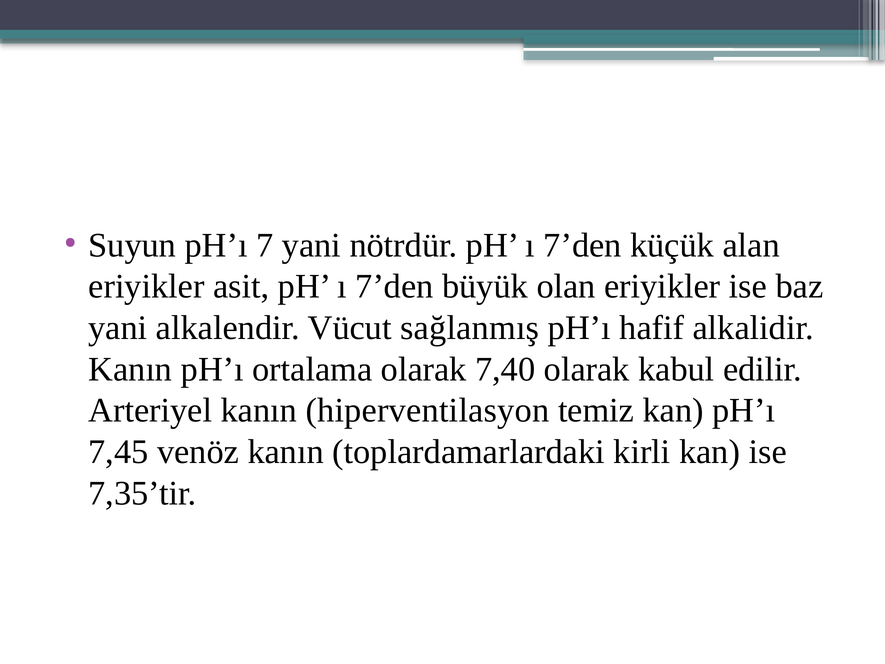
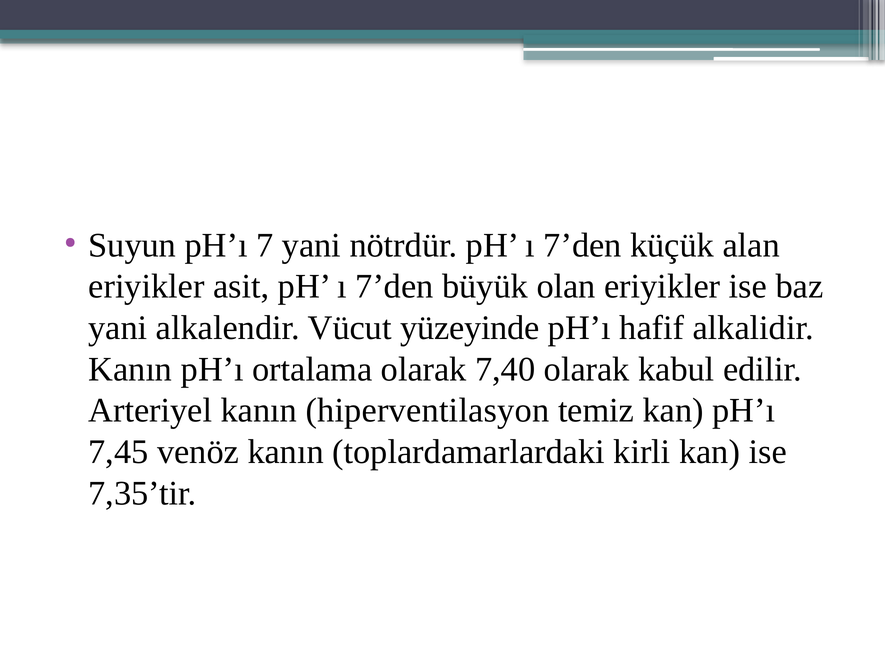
sağlanmış: sağlanmış -> yüzeyinde (470, 328)
